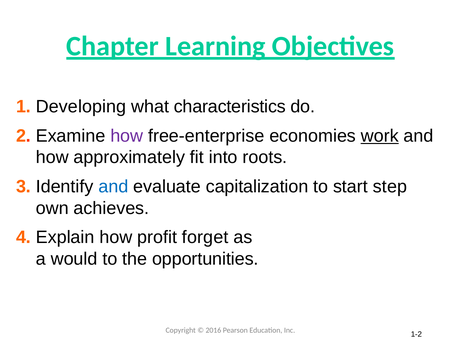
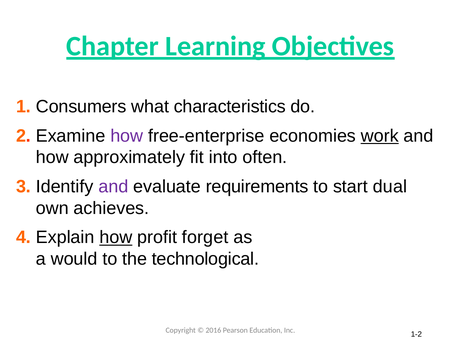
Developing: Developing -> Consumers (81, 106)
roots: roots -> often (265, 157)
and colour: blue -> purple (113, 186)
capitalization: capitalization -> requirements (257, 186)
step: step -> dual (390, 186)
how underline: none -> present (116, 237)
opportunities: opportunities -> technological (205, 259)
